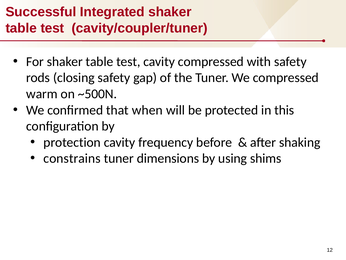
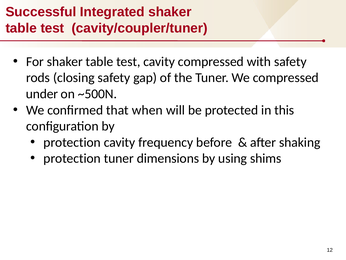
warm: warm -> under (42, 94)
constrains: constrains -> protection (72, 158)
